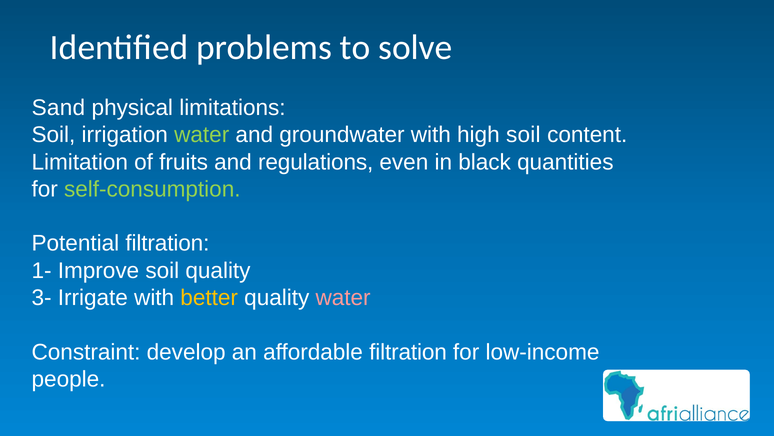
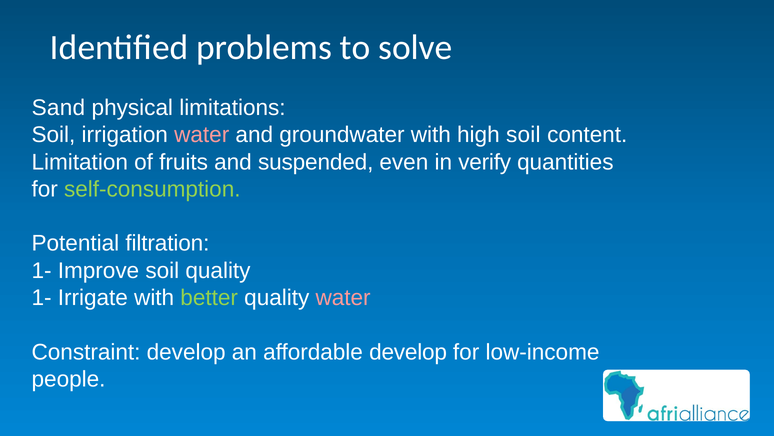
water colour: light green -> pink (202, 135)
regulations: regulations -> suspended (316, 162)
black: black -> verify (485, 162)
3-: 3- -> 1- (42, 297)
better colour: yellow -> light green (209, 297)
affordable filtration: filtration -> develop (408, 352)
